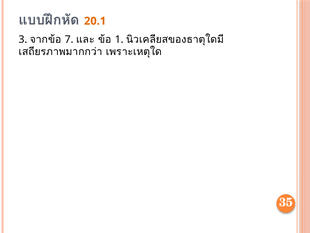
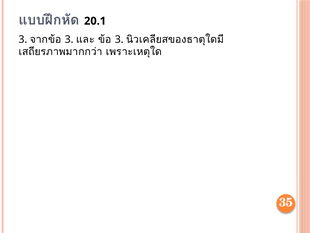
20.1 colour: orange -> black (95, 21)
7: 7 -> 3 (69, 39)
1: 1 -> 3 (119, 39)
